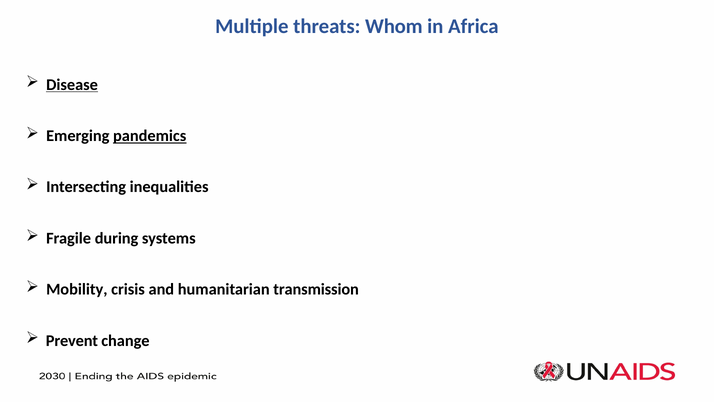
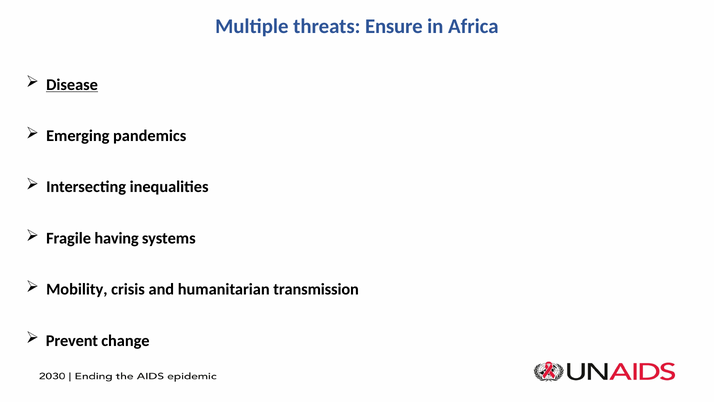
Whom: Whom -> Ensure (394, 26)
pandemics underline: present -> none (150, 136)
during: during -> having (117, 238)
